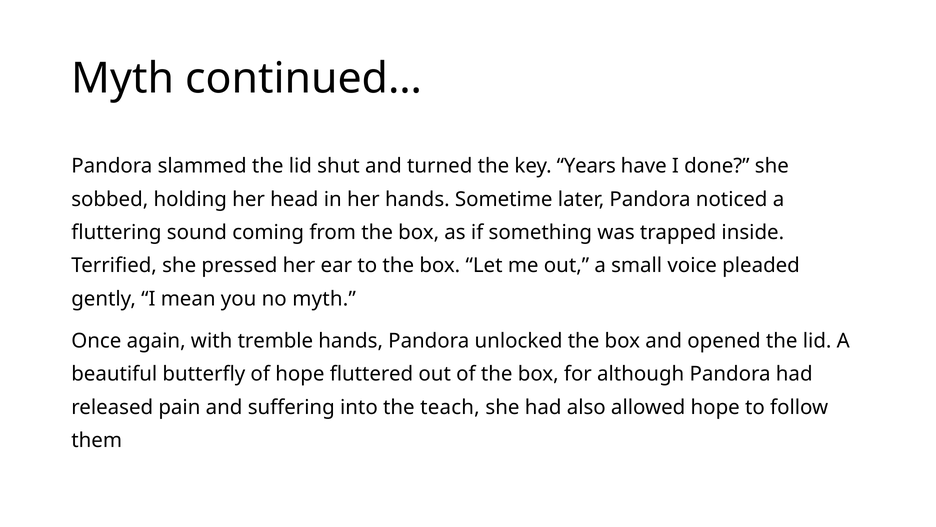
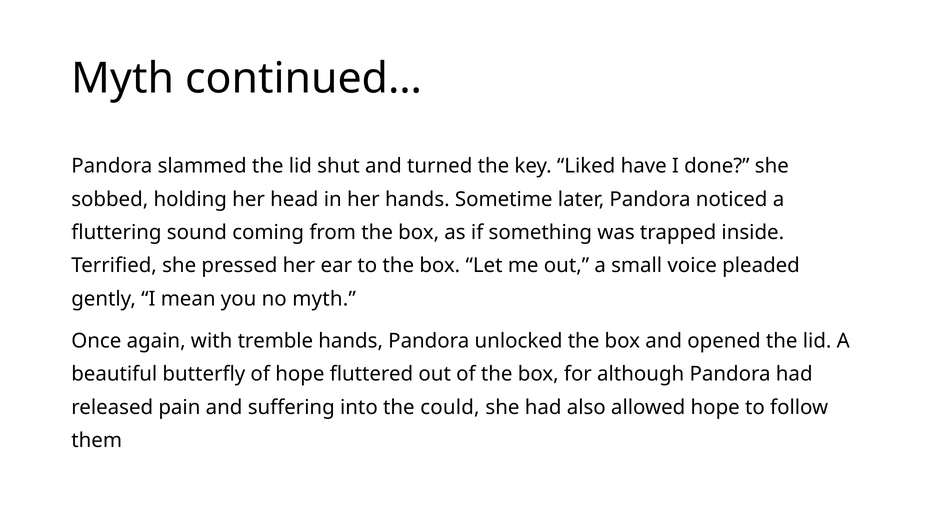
Years: Years -> Liked (586, 166)
teach: teach -> could (450, 407)
